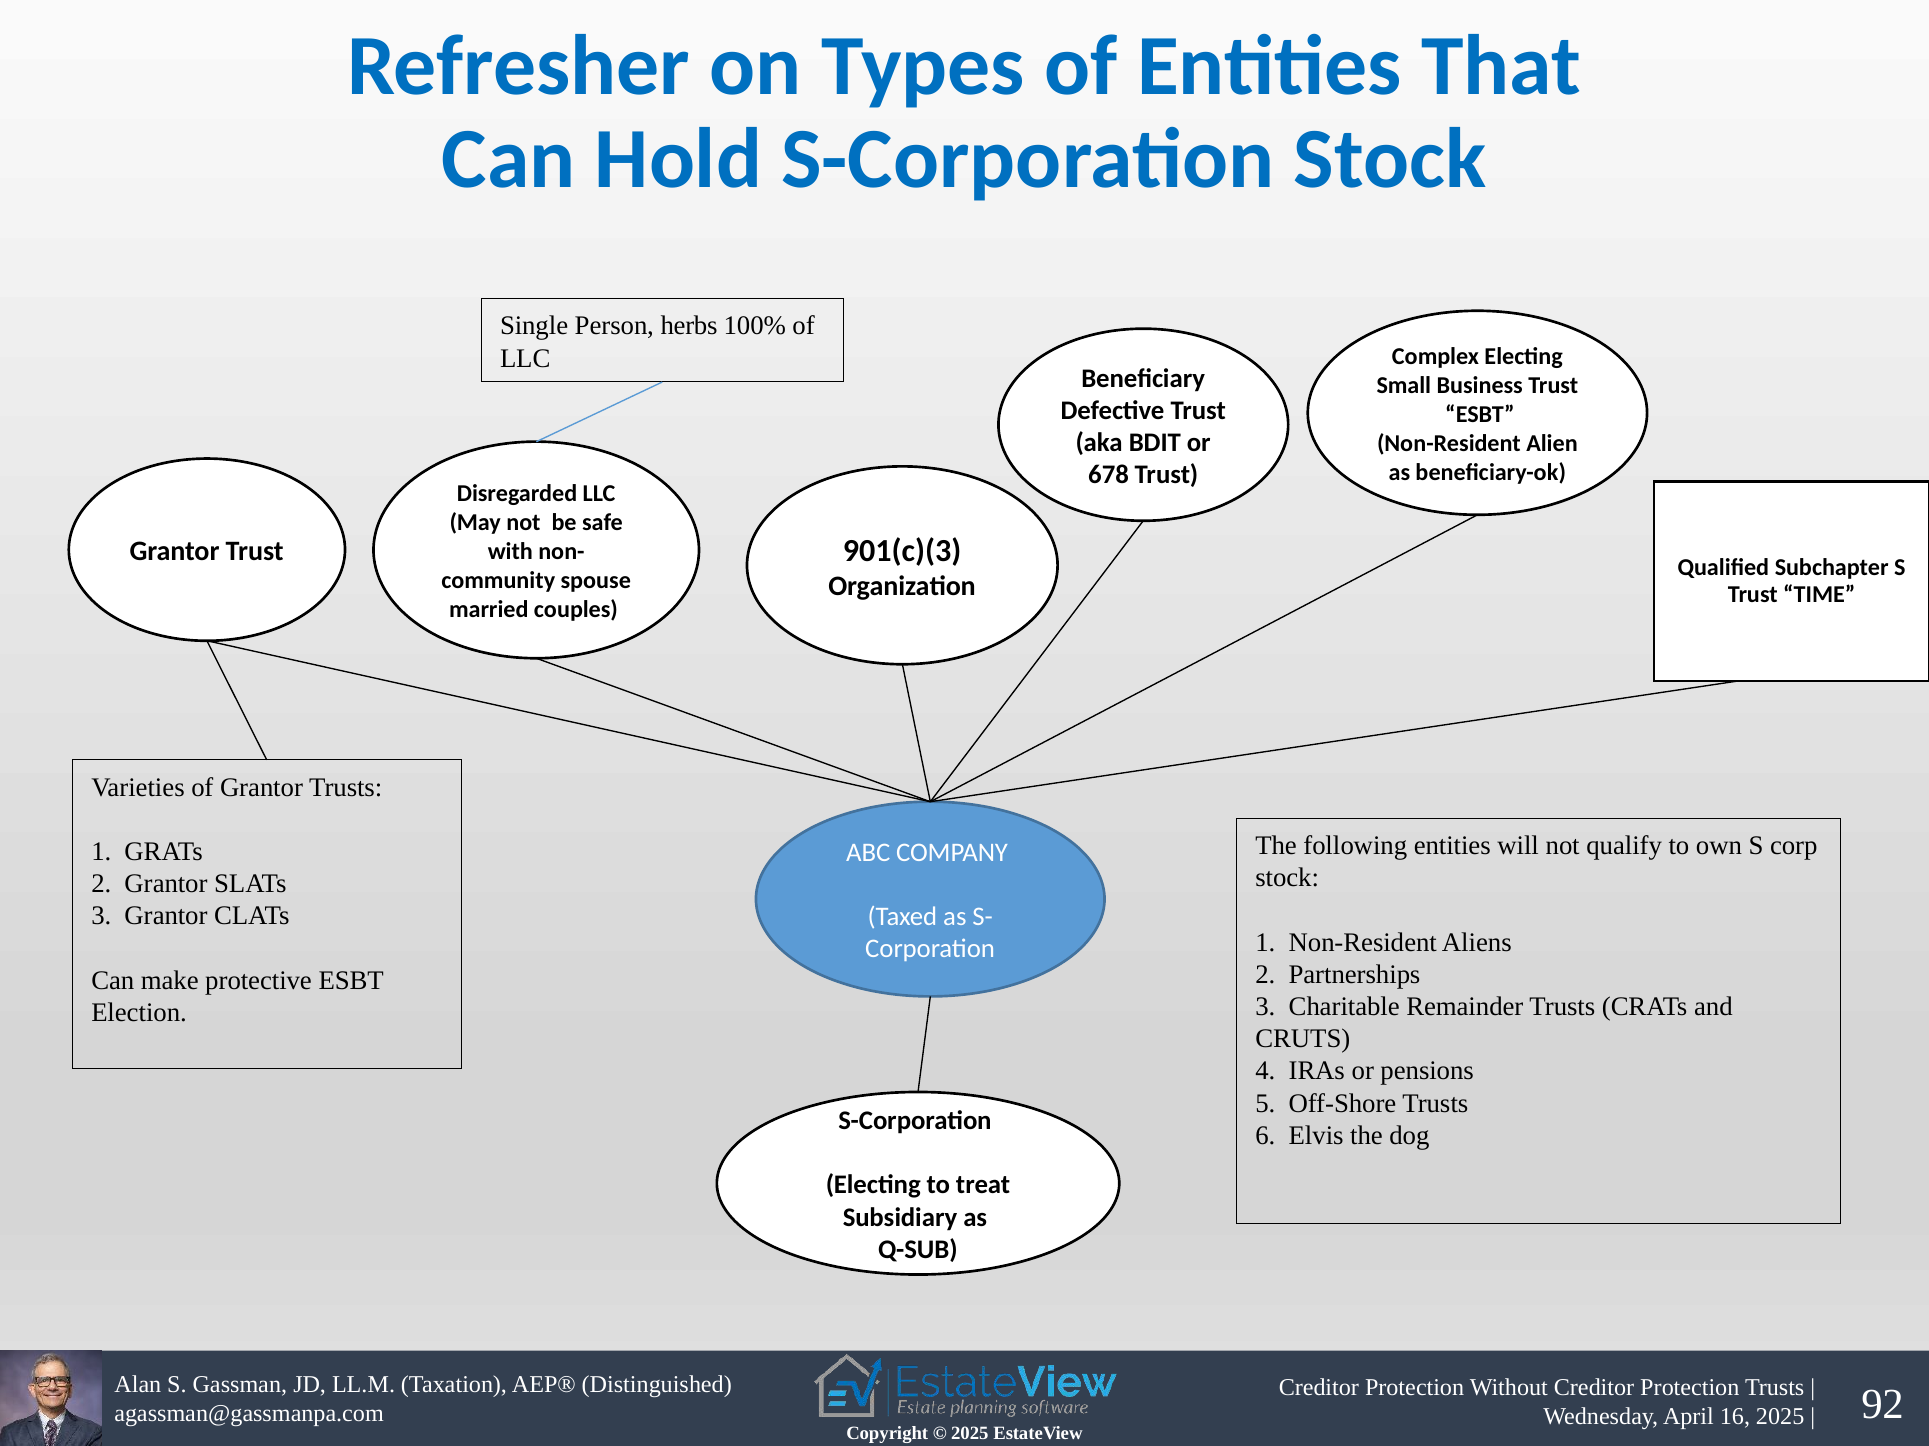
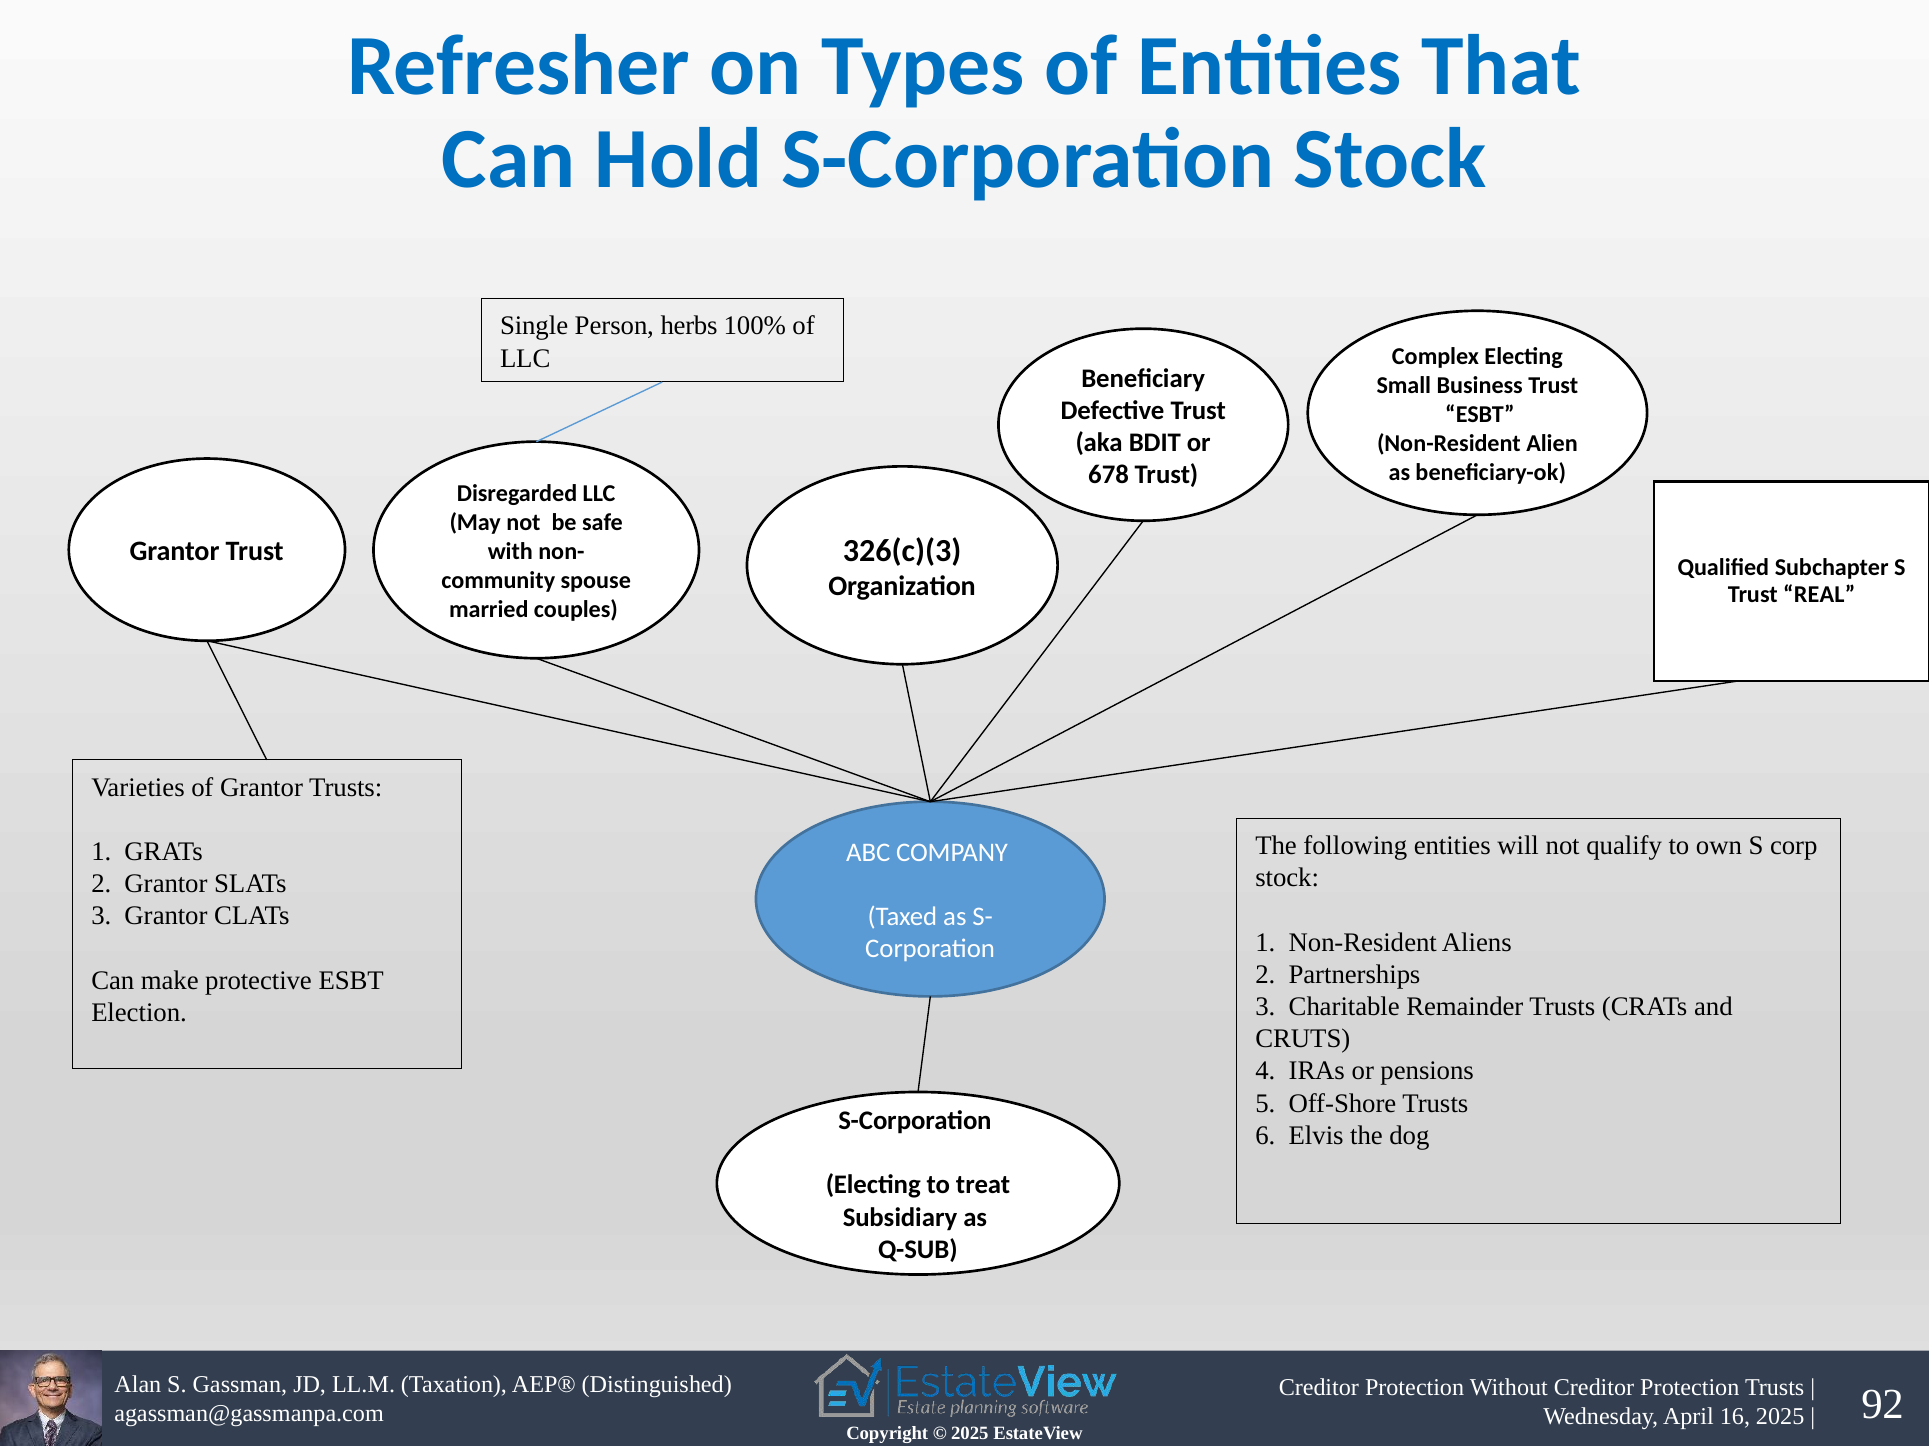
901(c)(3: 901(c)(3 -> 326(c)(3 (902, 551)
TIME: TIME -> REAL (1819, 594)
